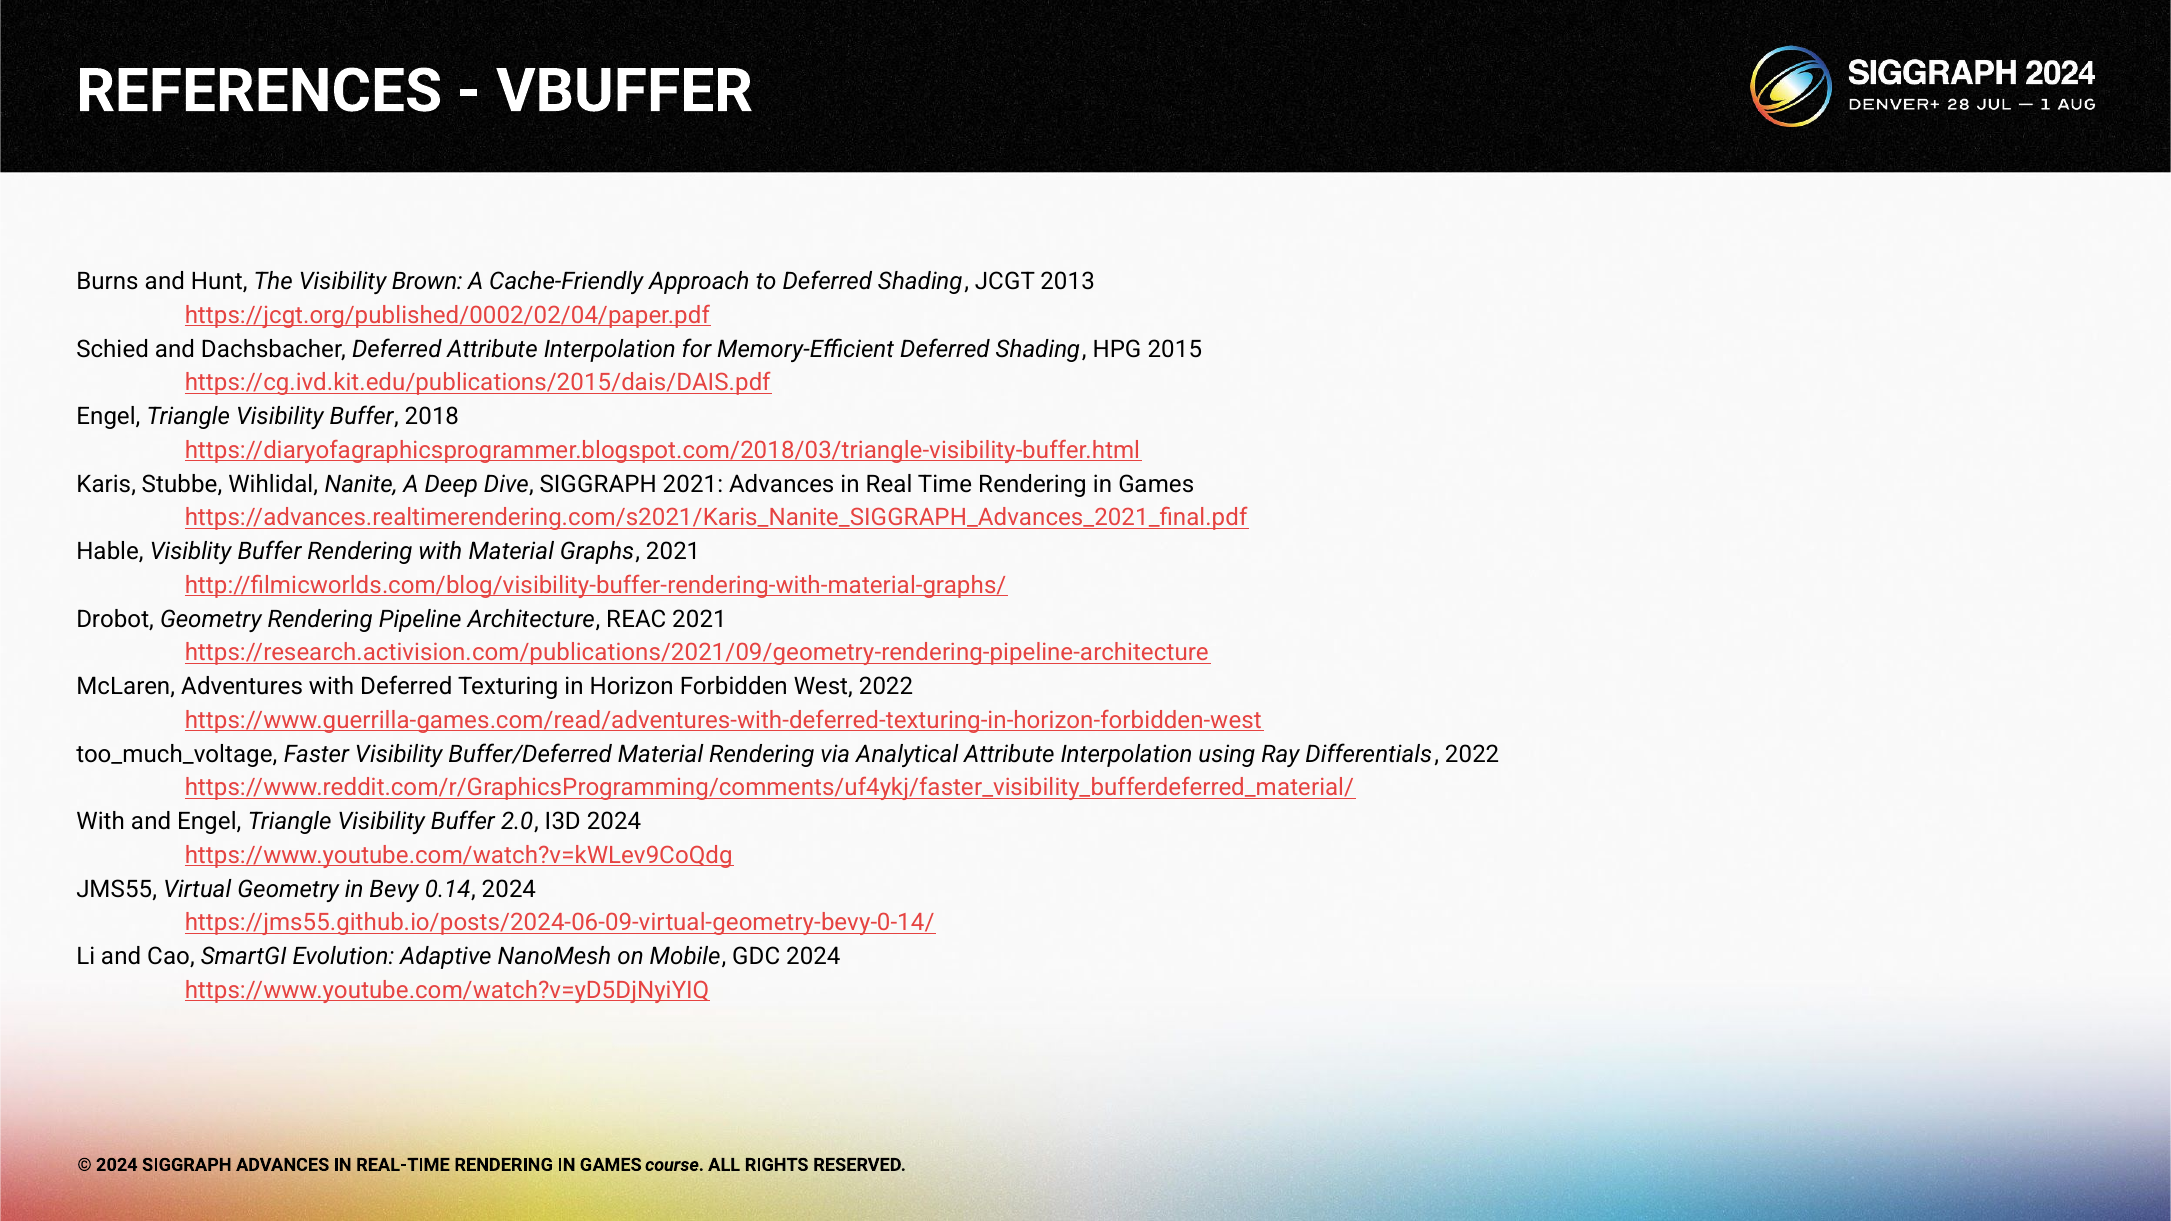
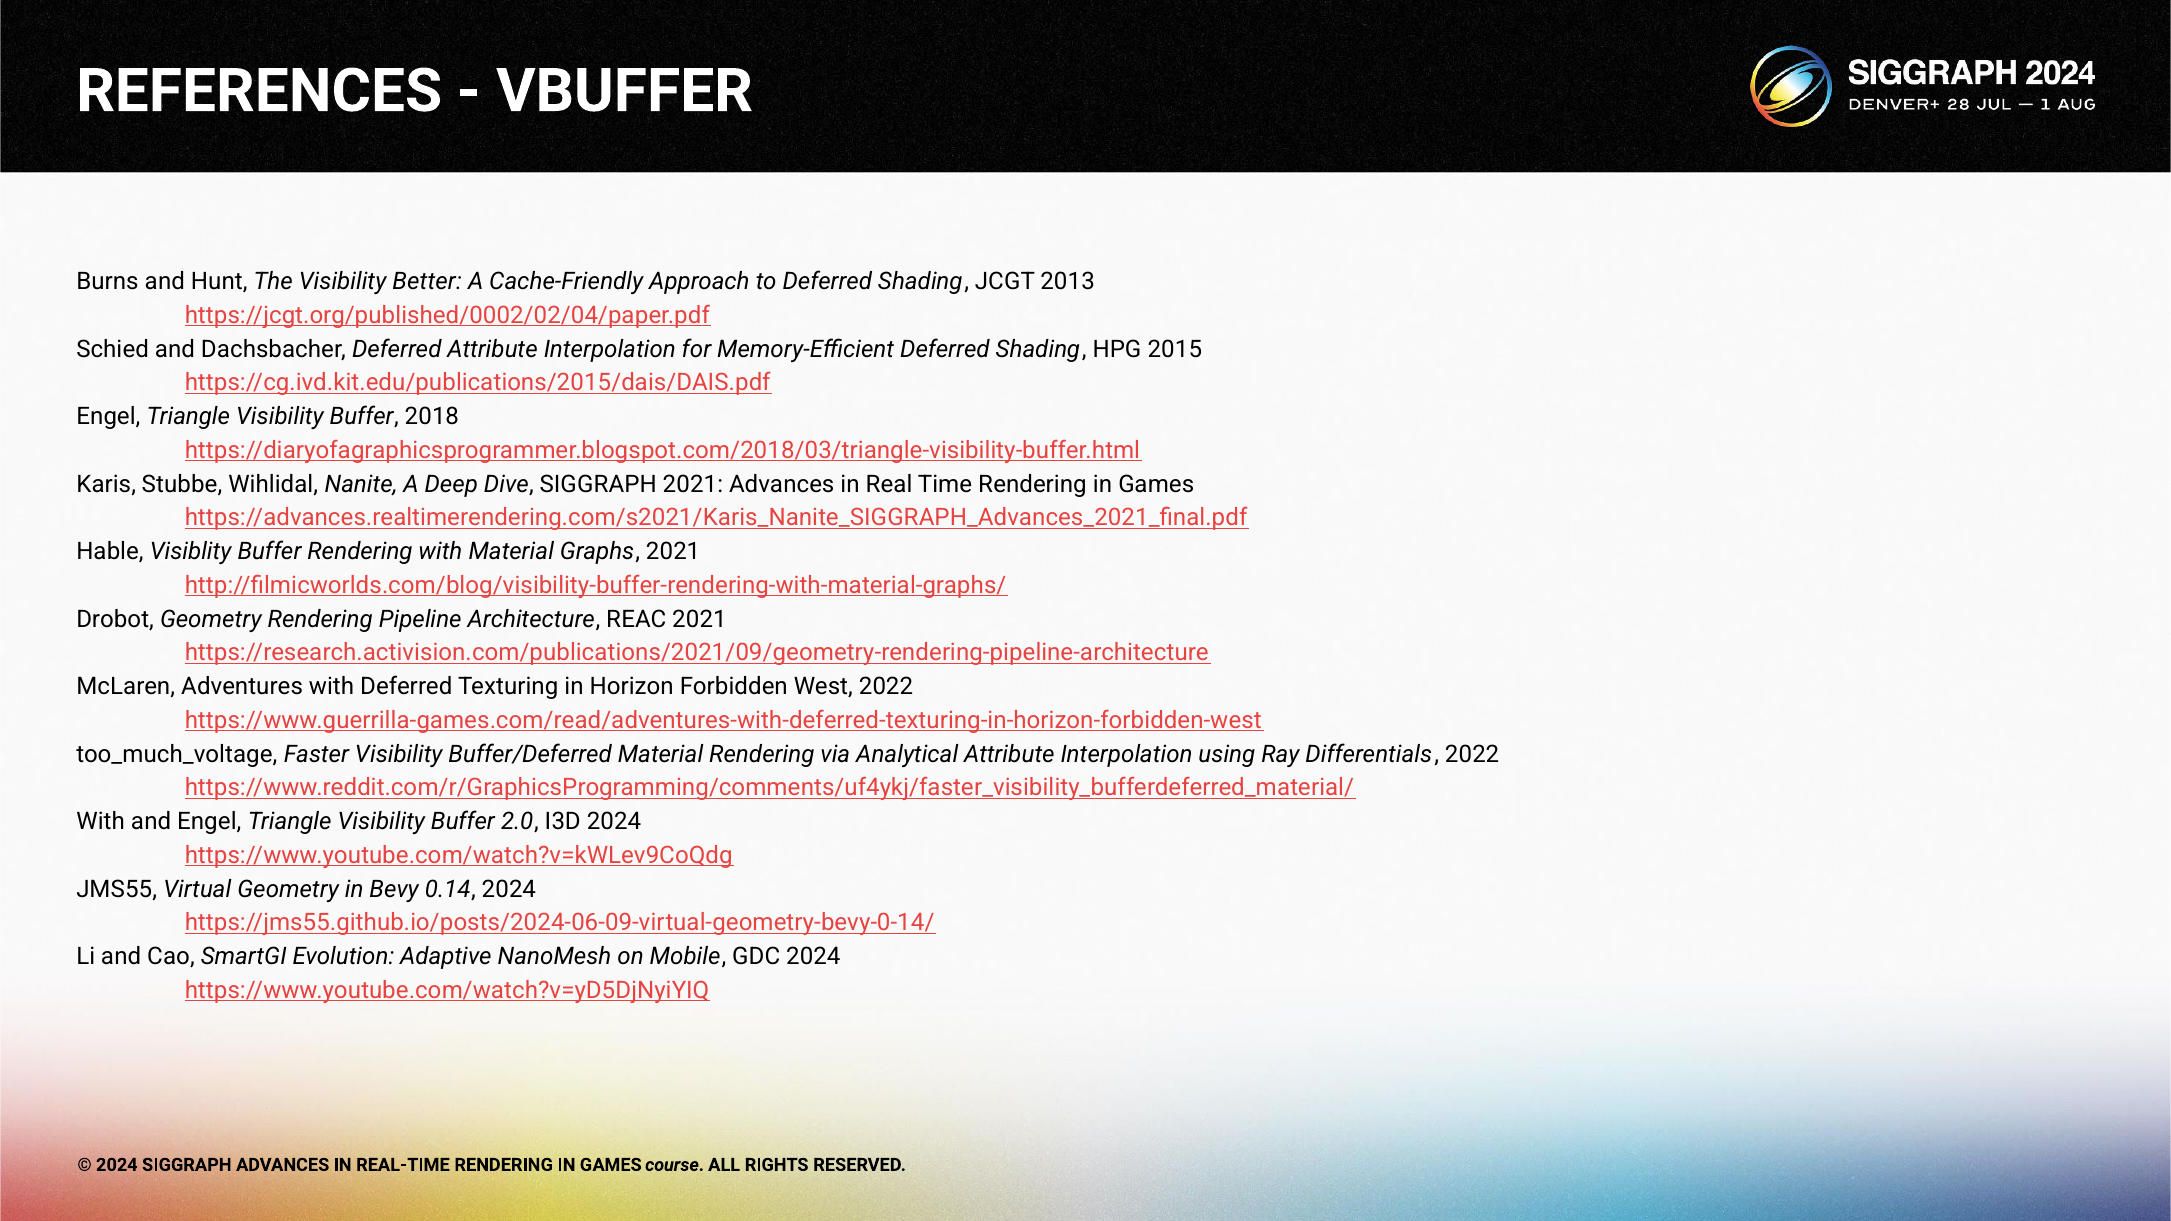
Brown: Brown -> Better (427, 282)
